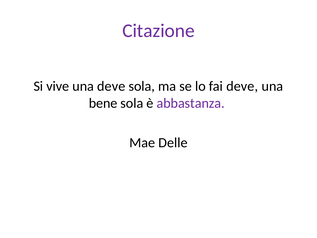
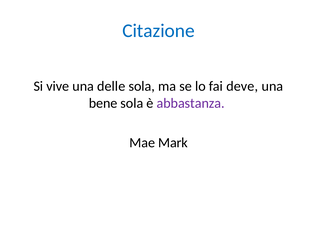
Citazione colour: purple -> blue (158, 31)
una deve: deve -> delle (111, 86)
Delle: Delle -> Mark (173, 143)
